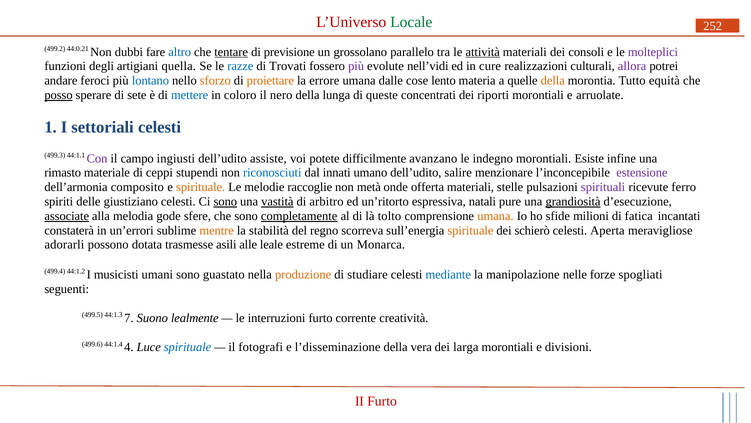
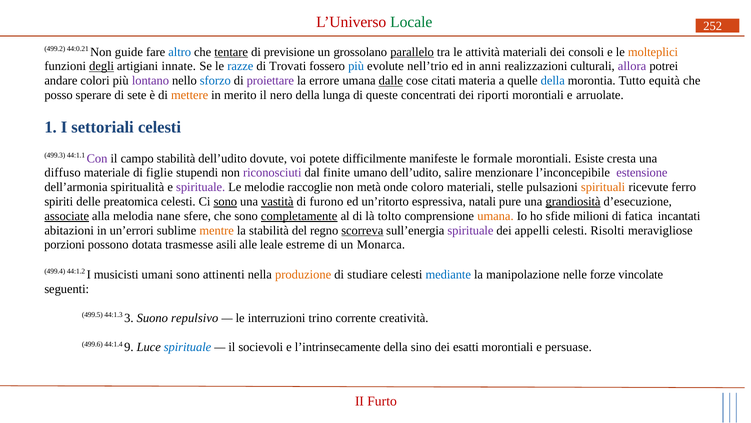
dubbi: dubbi -> guide (129, 52)
parallelo underline: none -> present (412, 52)
attività underline: present -> none (483, 52)
molteplici colour: purple -> orange (653, 52)
degli underline: none -> present (102, 66)
quella: quella -> innate (179, 66)
più colour: purple -> blue (356, 66)
nell’vidi: nell’vidi -> nell’trio (428, 66)
cure: cure -> anni (490, 66)
feroci: feroci -> colori (95, 81)
lontano colour: blue -> purple (150, 81)
sforzo colour: orange -> blue (215, 81)
proiettare colour: orange -> purple (270, 81)
dalle underline: none -> present (391, 81)
lento: lento -> citati (444, 81)
della colour: orange -> blue (553, 81)
posso underline: present -> none (59, 95)
mettere colour: blue -> orange (190, 95)
coloro: coloro -> merito (240, 95)
campo ingiusti: ingiusti -> stabilità (176, 159)
assiste: assiste -> dovute (268, 159)
avanzano: avanzano -> manifeste (433, 159)
indegno: indegno -> formale (493, 159)
infine: infine -> cresta (621, 159)
rimasto: rimasto -> diffuso (63, 173)
ceppi: ceppi -> figlie (159, 173)
riconosciuti colour: blue -> purple (272, 173)
innati: innati -> finite (337, 173)
composito: composito -> spiritualità (137, 187)
spirituale colour: orange -> purple (201, 187)
offerta: offerta -> coloro (427, 187)
spirituali colour: purple -> orange (603, 187)
giustiziano: giustiziano -> preatomica (131, 202)
arbitro: arbitro -> furono (326, 202)
gode: gode -> nane (168, 216)
constaterà: constaterà -> abitazioni (69, 230)
scorreva underline: none -> present (362, 230)
spirituale colour: orange -> purple (470, 230)
schierò: schierò -> appelli (532, 230)
Aperta: Aperta -> Risolti (607, 230)
adorarli: adorarli -> porzioni (65, 245)
guastato: guastato -> attinenti (224, 275)
spogliati: spogliati -> vincolate (641, 275)
7: 7 -> 3 (129, 318)
lealmente: lealmente -> repulsivo (195, 318)
interruzioni furto: furto -> trino (320, 318)
4: 4 -> 9 (129, 347)
fotografi: fotografi -> socievoli (261, 347)
l’disseminazione: l’disseminazione -> l’intrinsecamente (338, 347)
vera: vera -> sino (421, 347)
larga: larga -> esatti (466, 347)
divisioni: divisioni -> persuase (568, 347)
